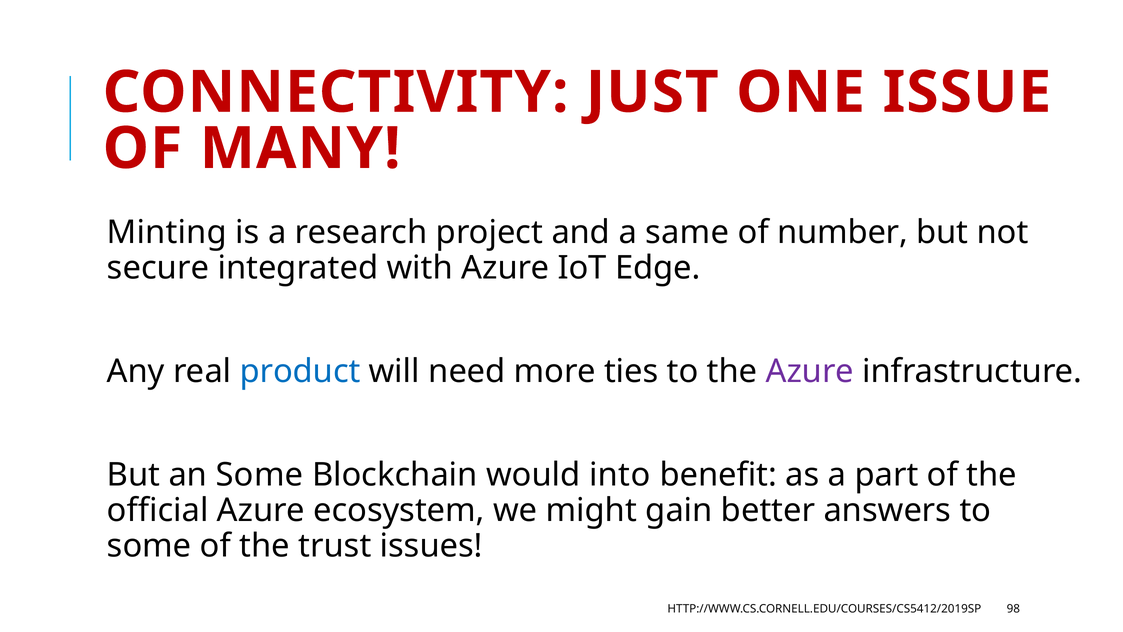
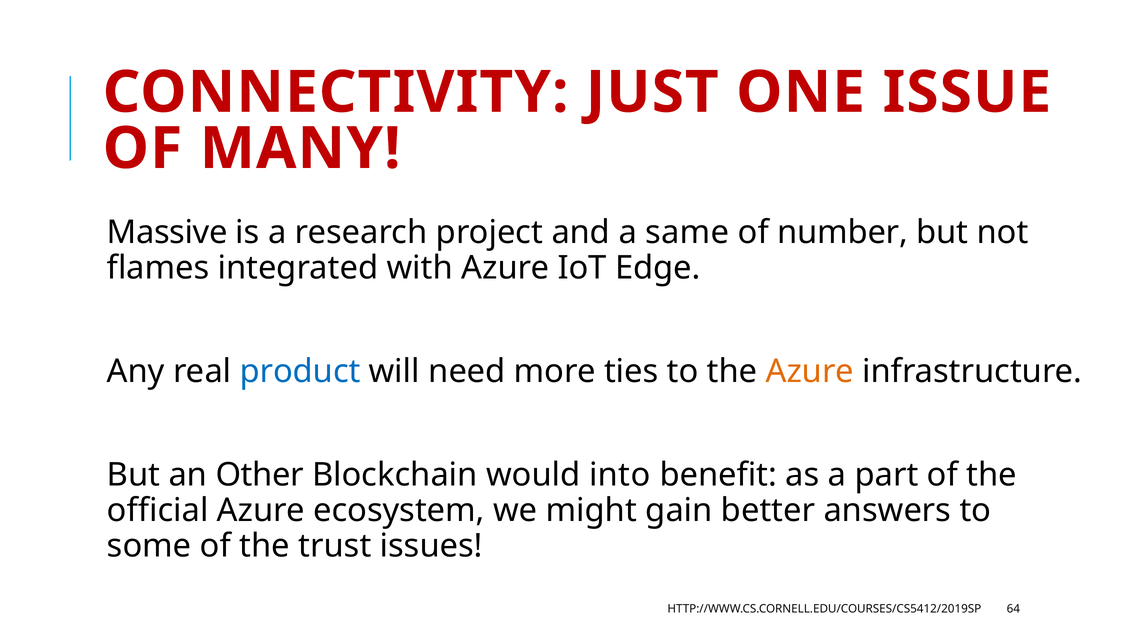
Minting: Minting -> Massive (167, 232)
secure: secure -> flames (158, 268)
Azure colour: purple -> orange (810, 371)
an Some: Some -> Other (260, 475)
98: 98 -> 64 (1013, 609)
